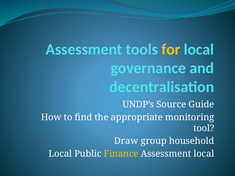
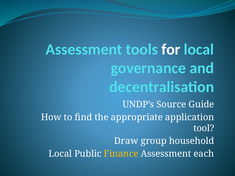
for colour: yellow -> white (171, 49)
monitoring: monitoring -> application (190, 117)
Assessment local: local -> each (204, 154)
